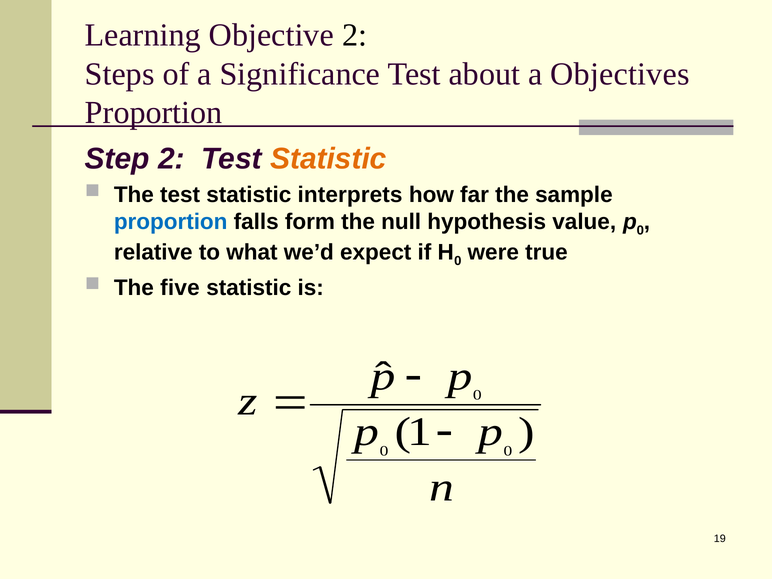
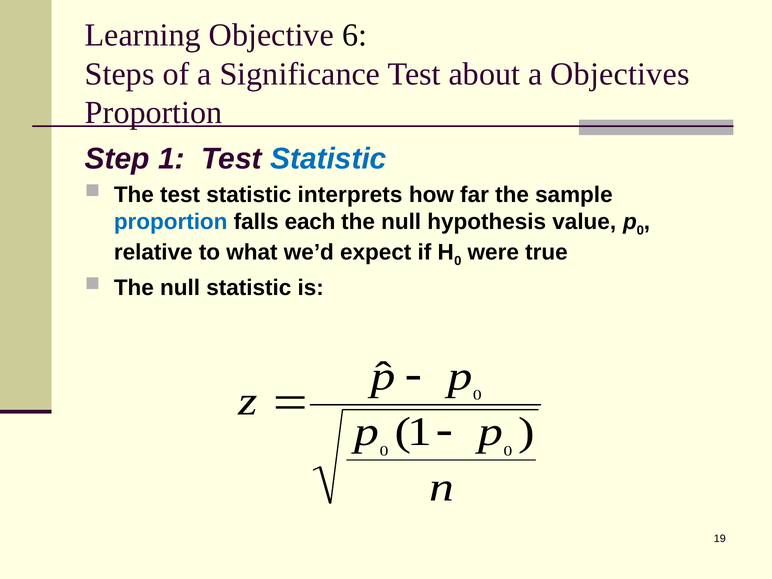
Objective 2: 2 -> 6 (355, 35)
Step 2: 2 -> 1 (171, 159)
Statistic colour: orange -> blue (328, 159)
form: form -> each (310, 222)
five: five -> null (180, 288)
